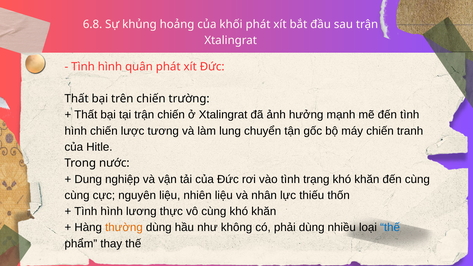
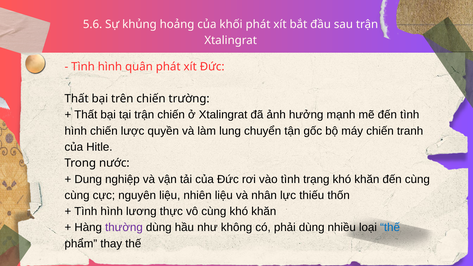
6.8: 6.8 -> 5.6 (93, 24)
tương: tương -> quyền (163, 131)
thường colour: orange -> purple (124, 228)
